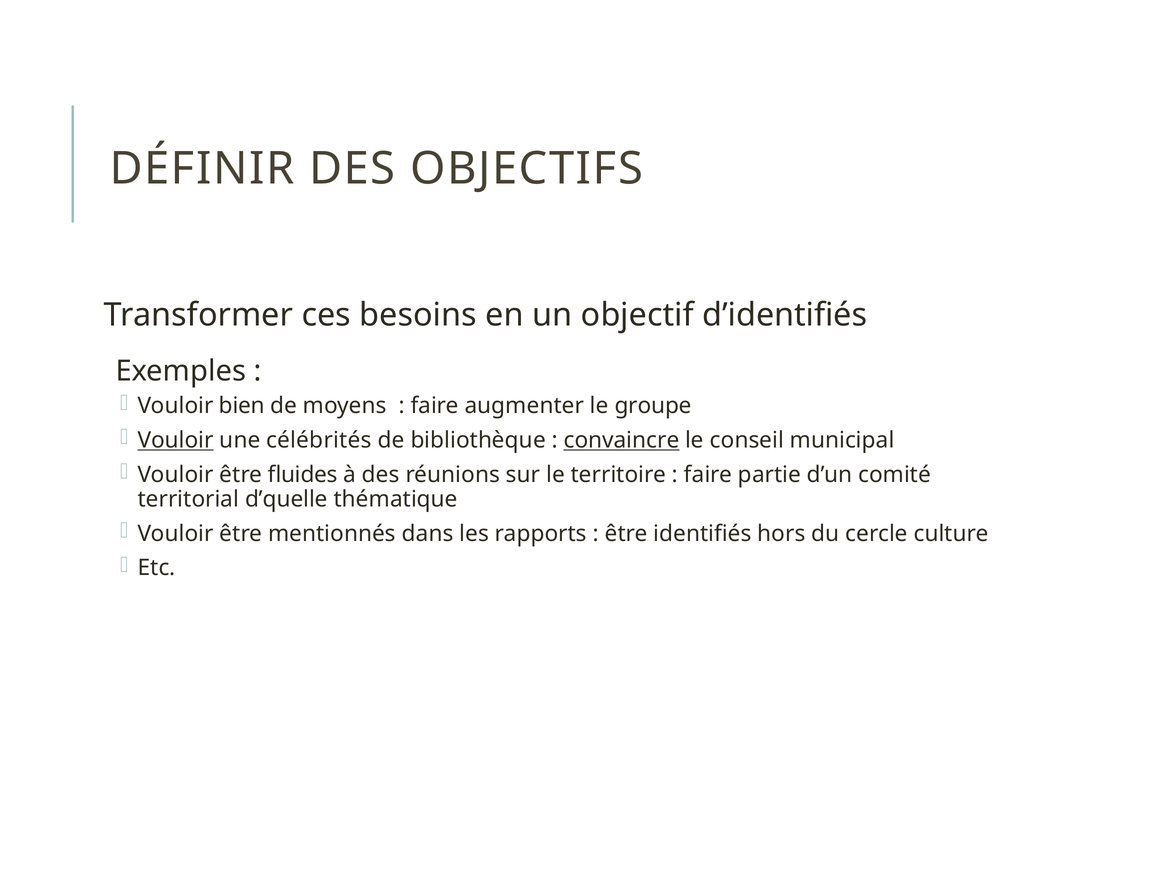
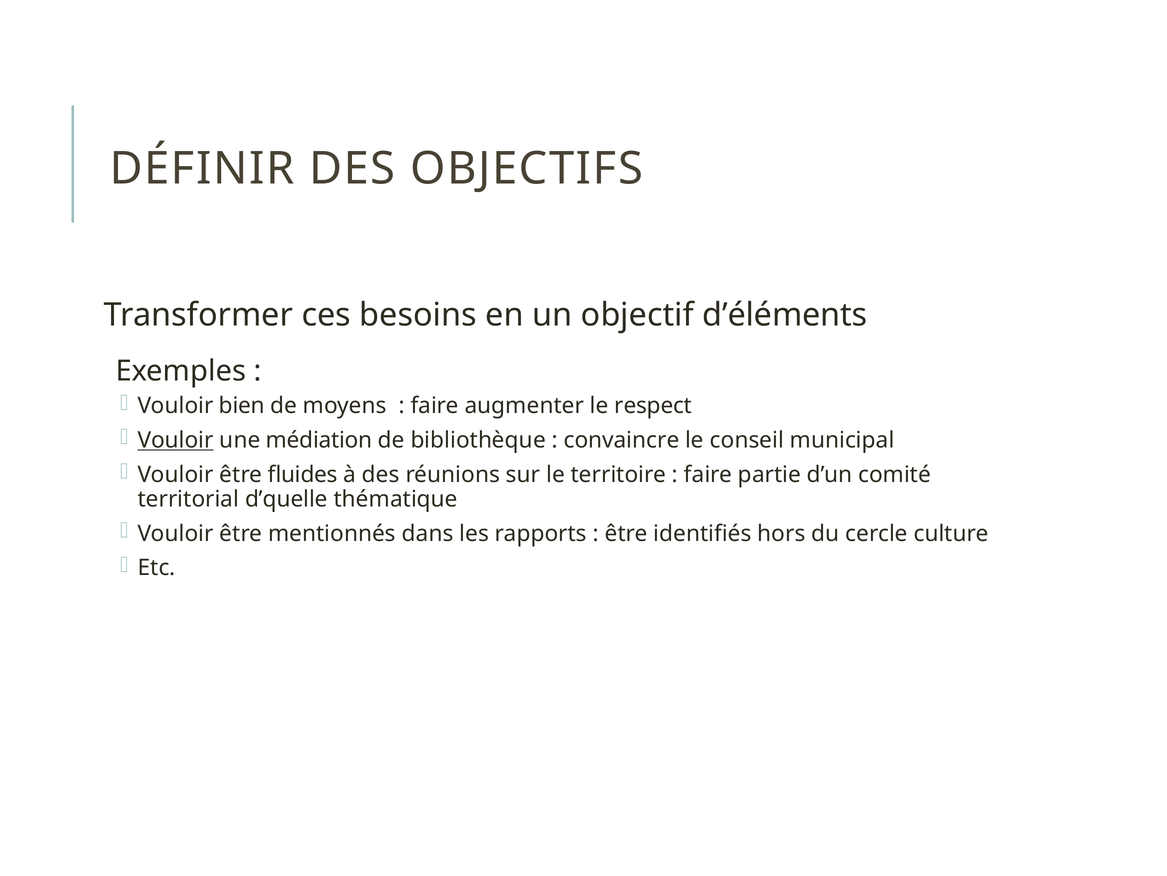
d’identifiés: d’identifiés -> d’éléments (785, 315)
groupe: groupe -> respect (653, 406)
célébrités: célébrités -> médiation (319, 440)
convaincre underline: present -> none (622, 440)
